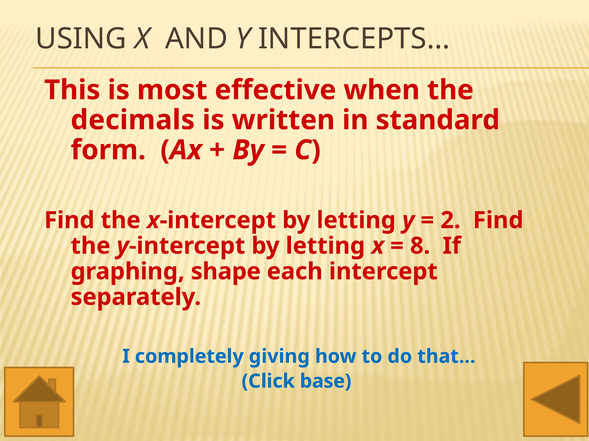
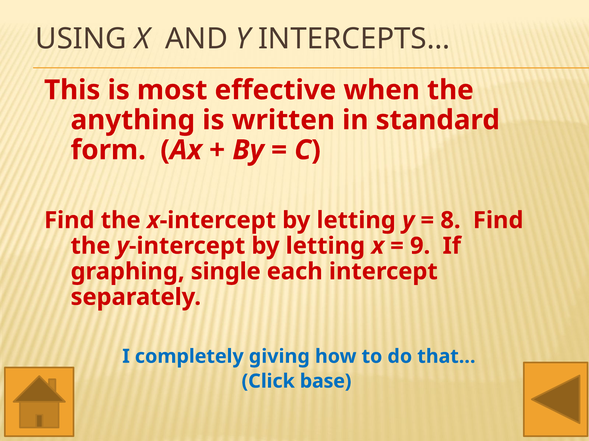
decimals: decimals -> anything (133, 120)
2: 2 -> 8 (450, 221)
8: 8 -> 9 (420, 246)
shape: shape -> single (226, 272)
